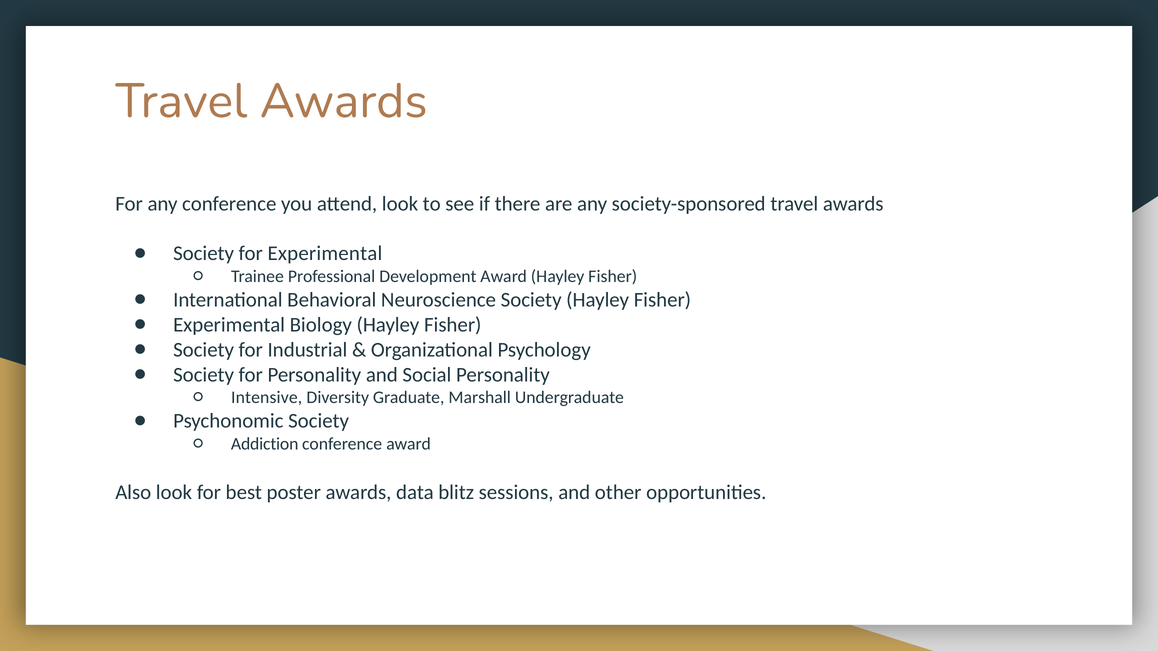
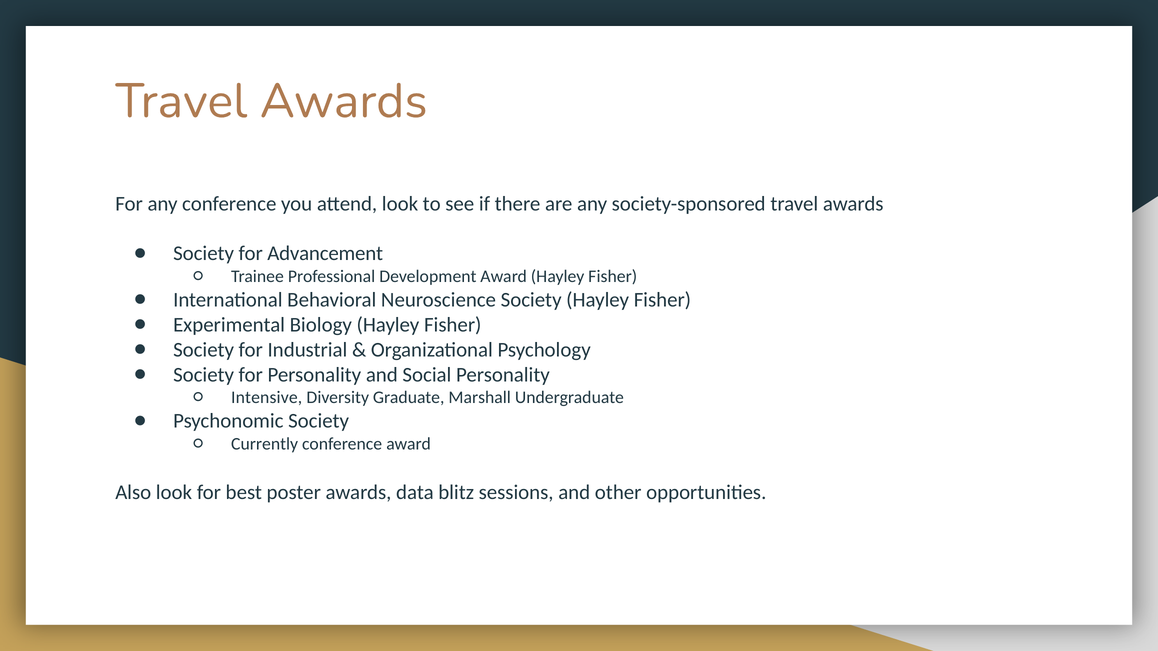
for Experimental: Experimental -> Advancement (325, 254)
Addiction: Addiction -> Currently (265, 444)
